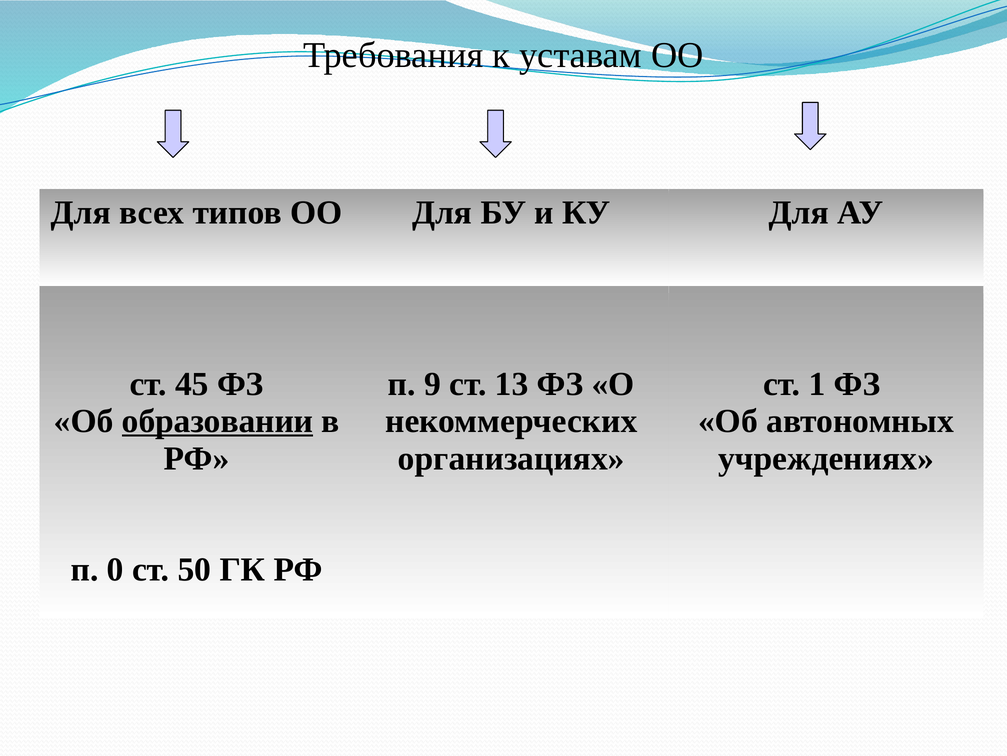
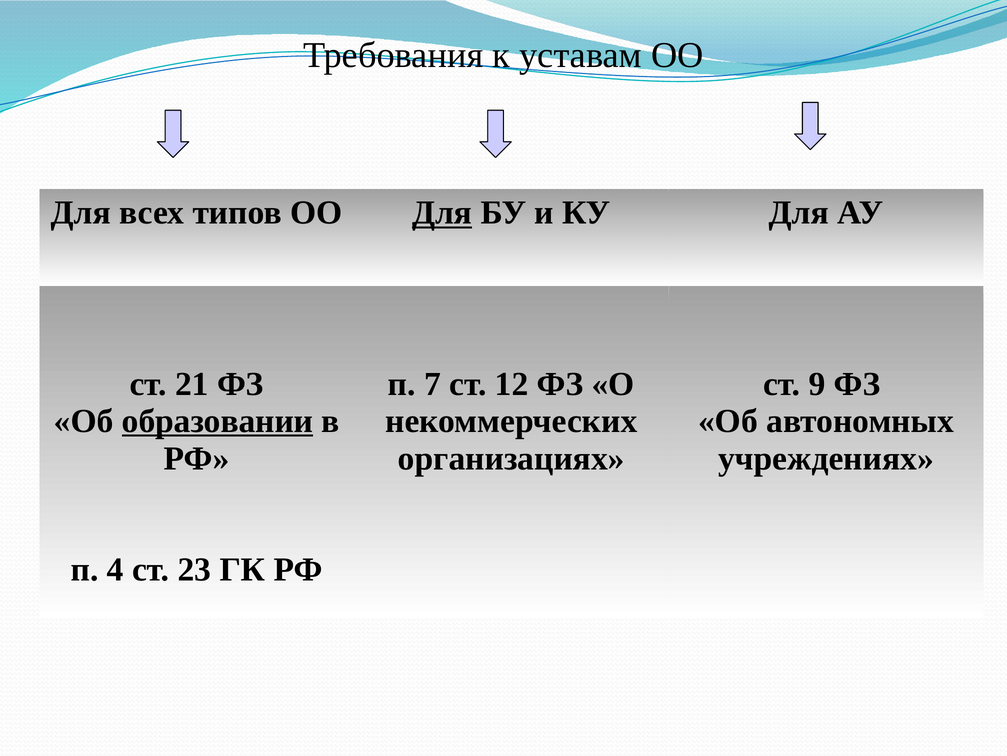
Для underline: none -> present (442, 213)
45: 45 -> 21 (192, 384)
9: 9 -> 7 (432, 384)
13: 13 -> 12 (512, 384)
1: 1 -> 9 (817, 384)
0: 0 -> 4 (115, 569)
50: 50 -> 23 (194, 569)
